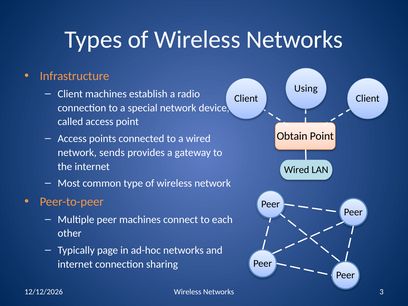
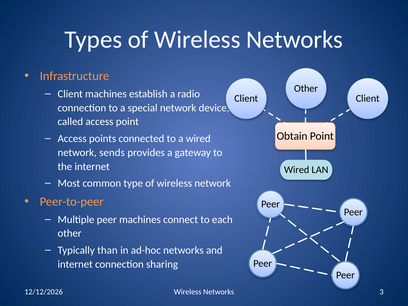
Using: Using -> Other (306, 88)
page: page -> than (107, 250)
